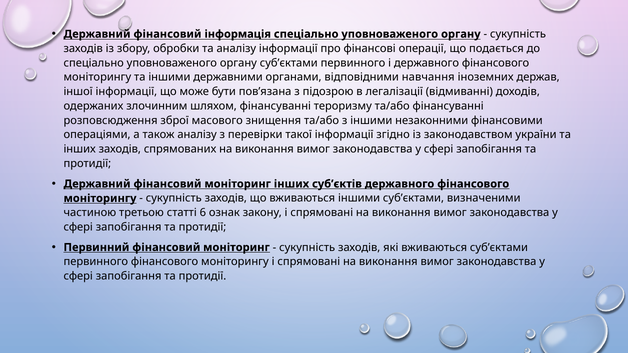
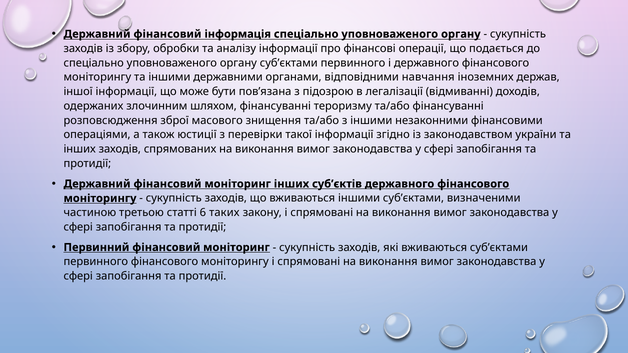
також аналізу: аналізу -> юстиції (197, 135)
ознак: ознак -> таких (224, 213)
